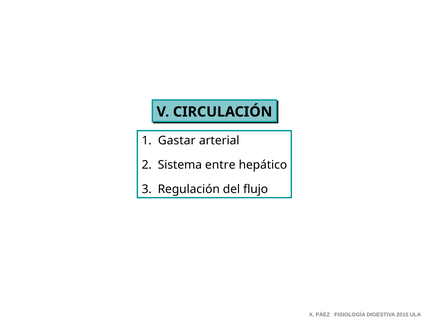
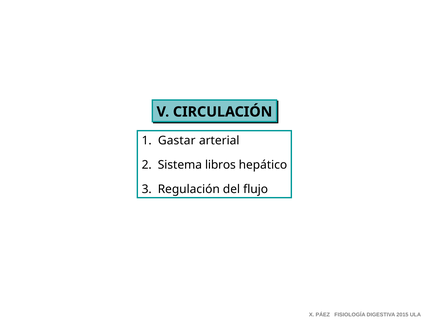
entre: entre -> libros (220, 165)
